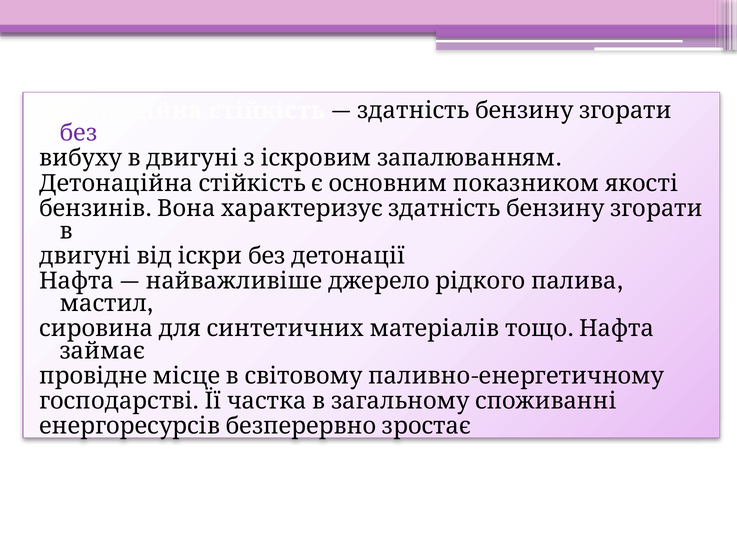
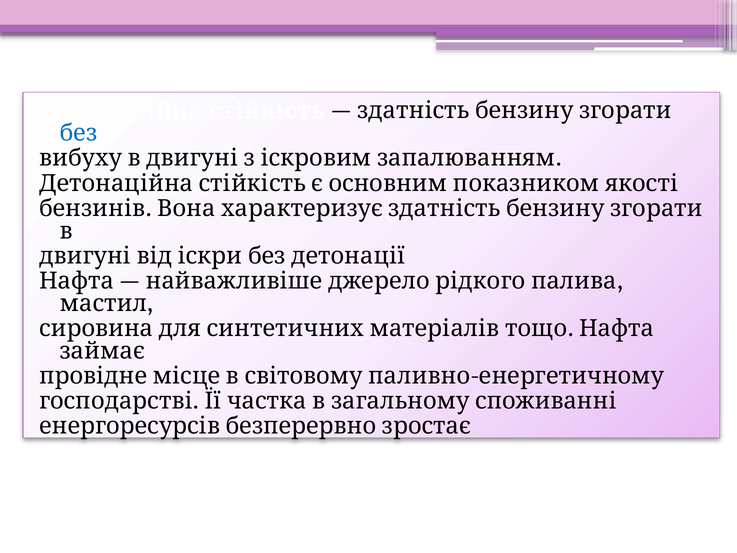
без colour: purple -> blue (79, 133)
